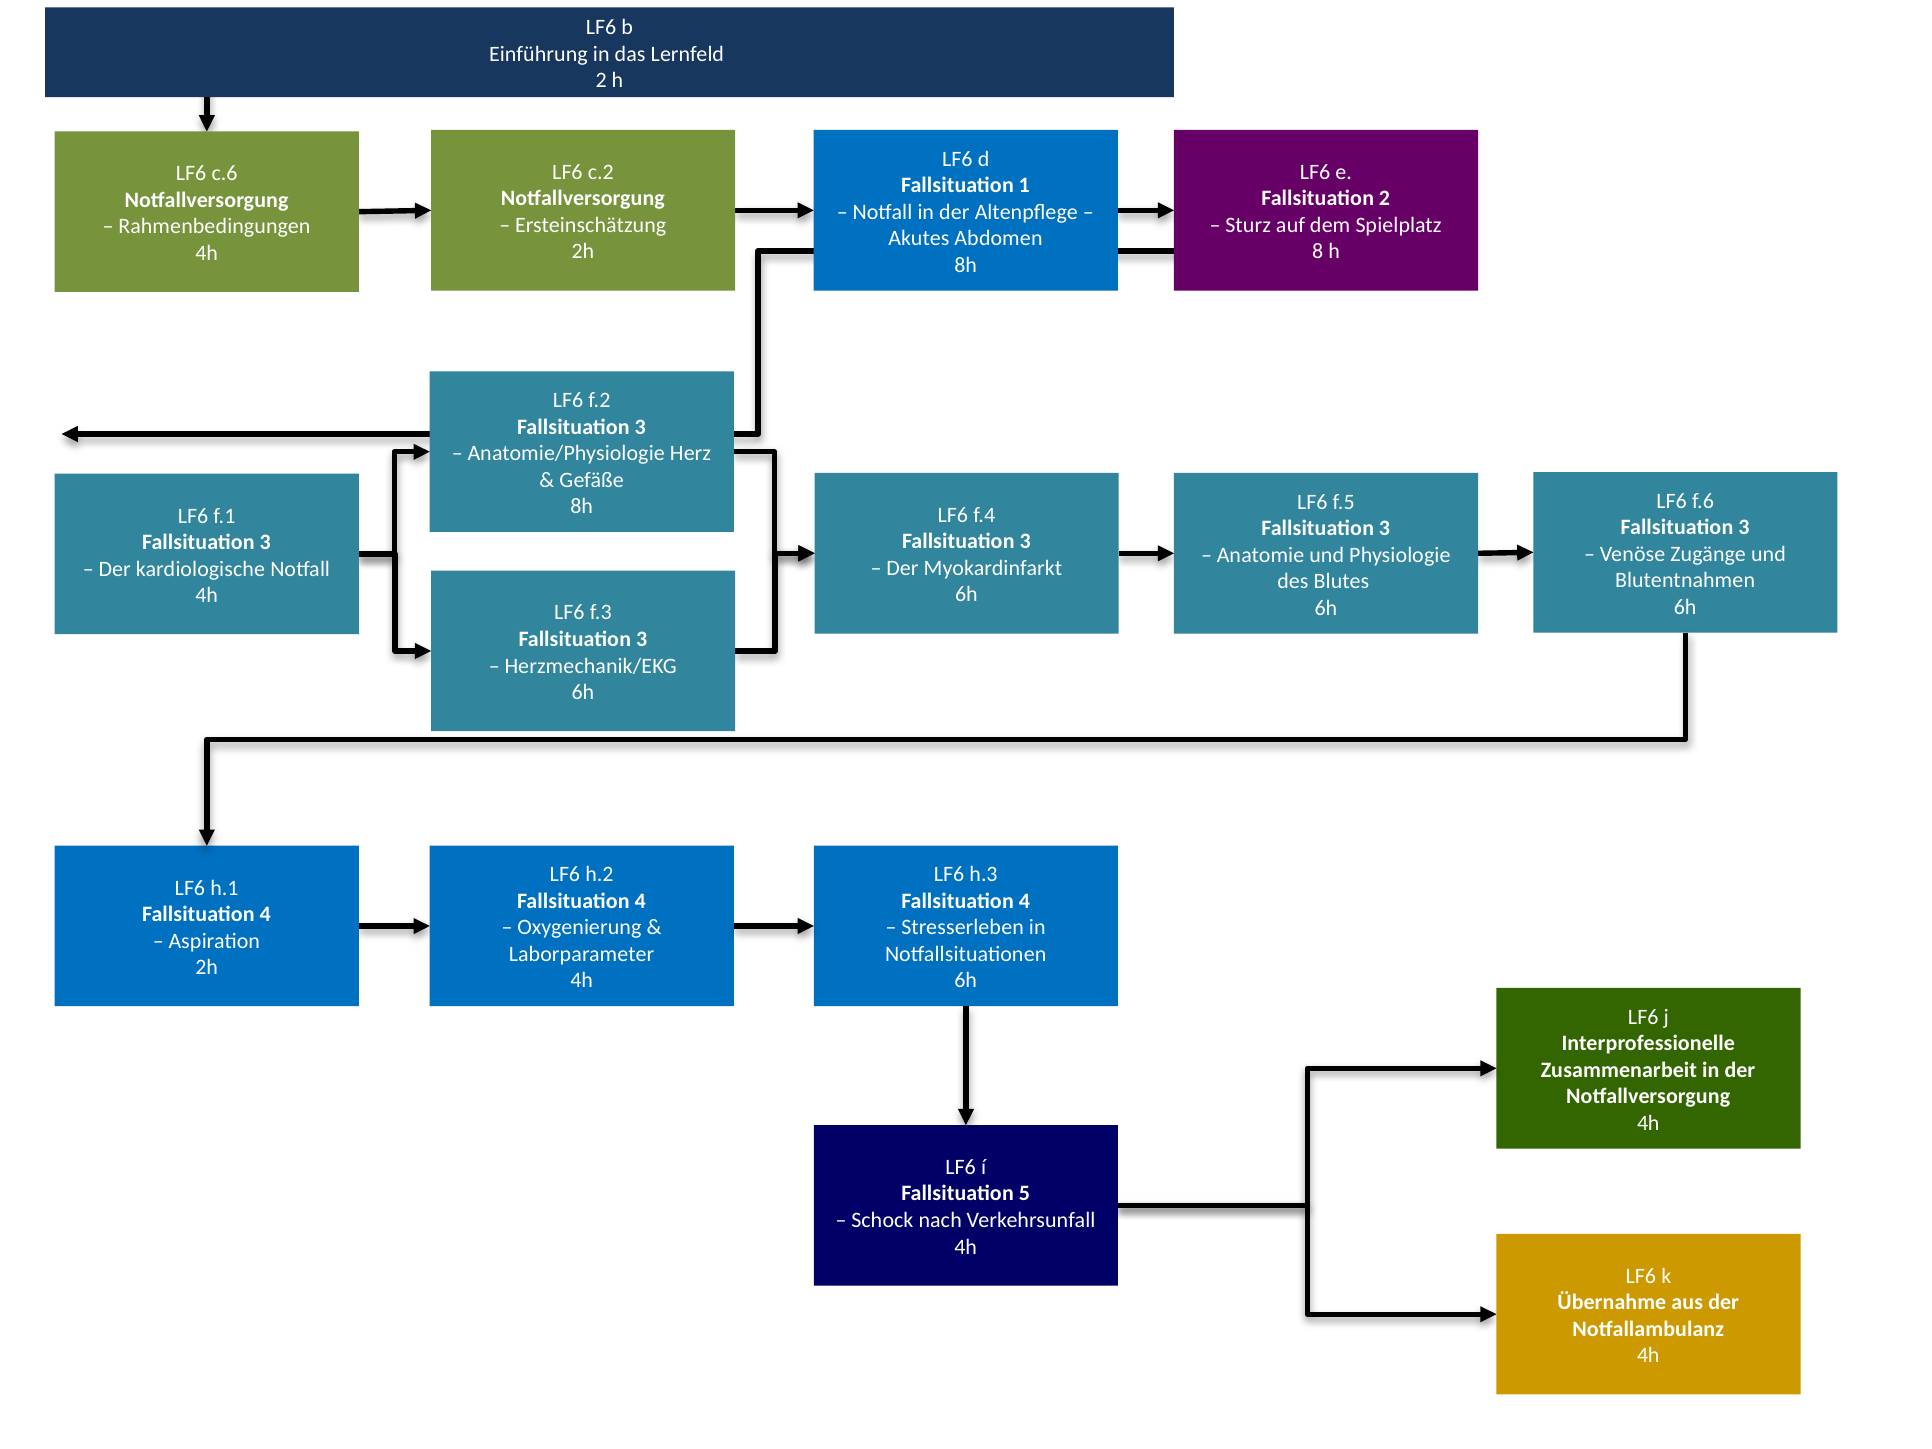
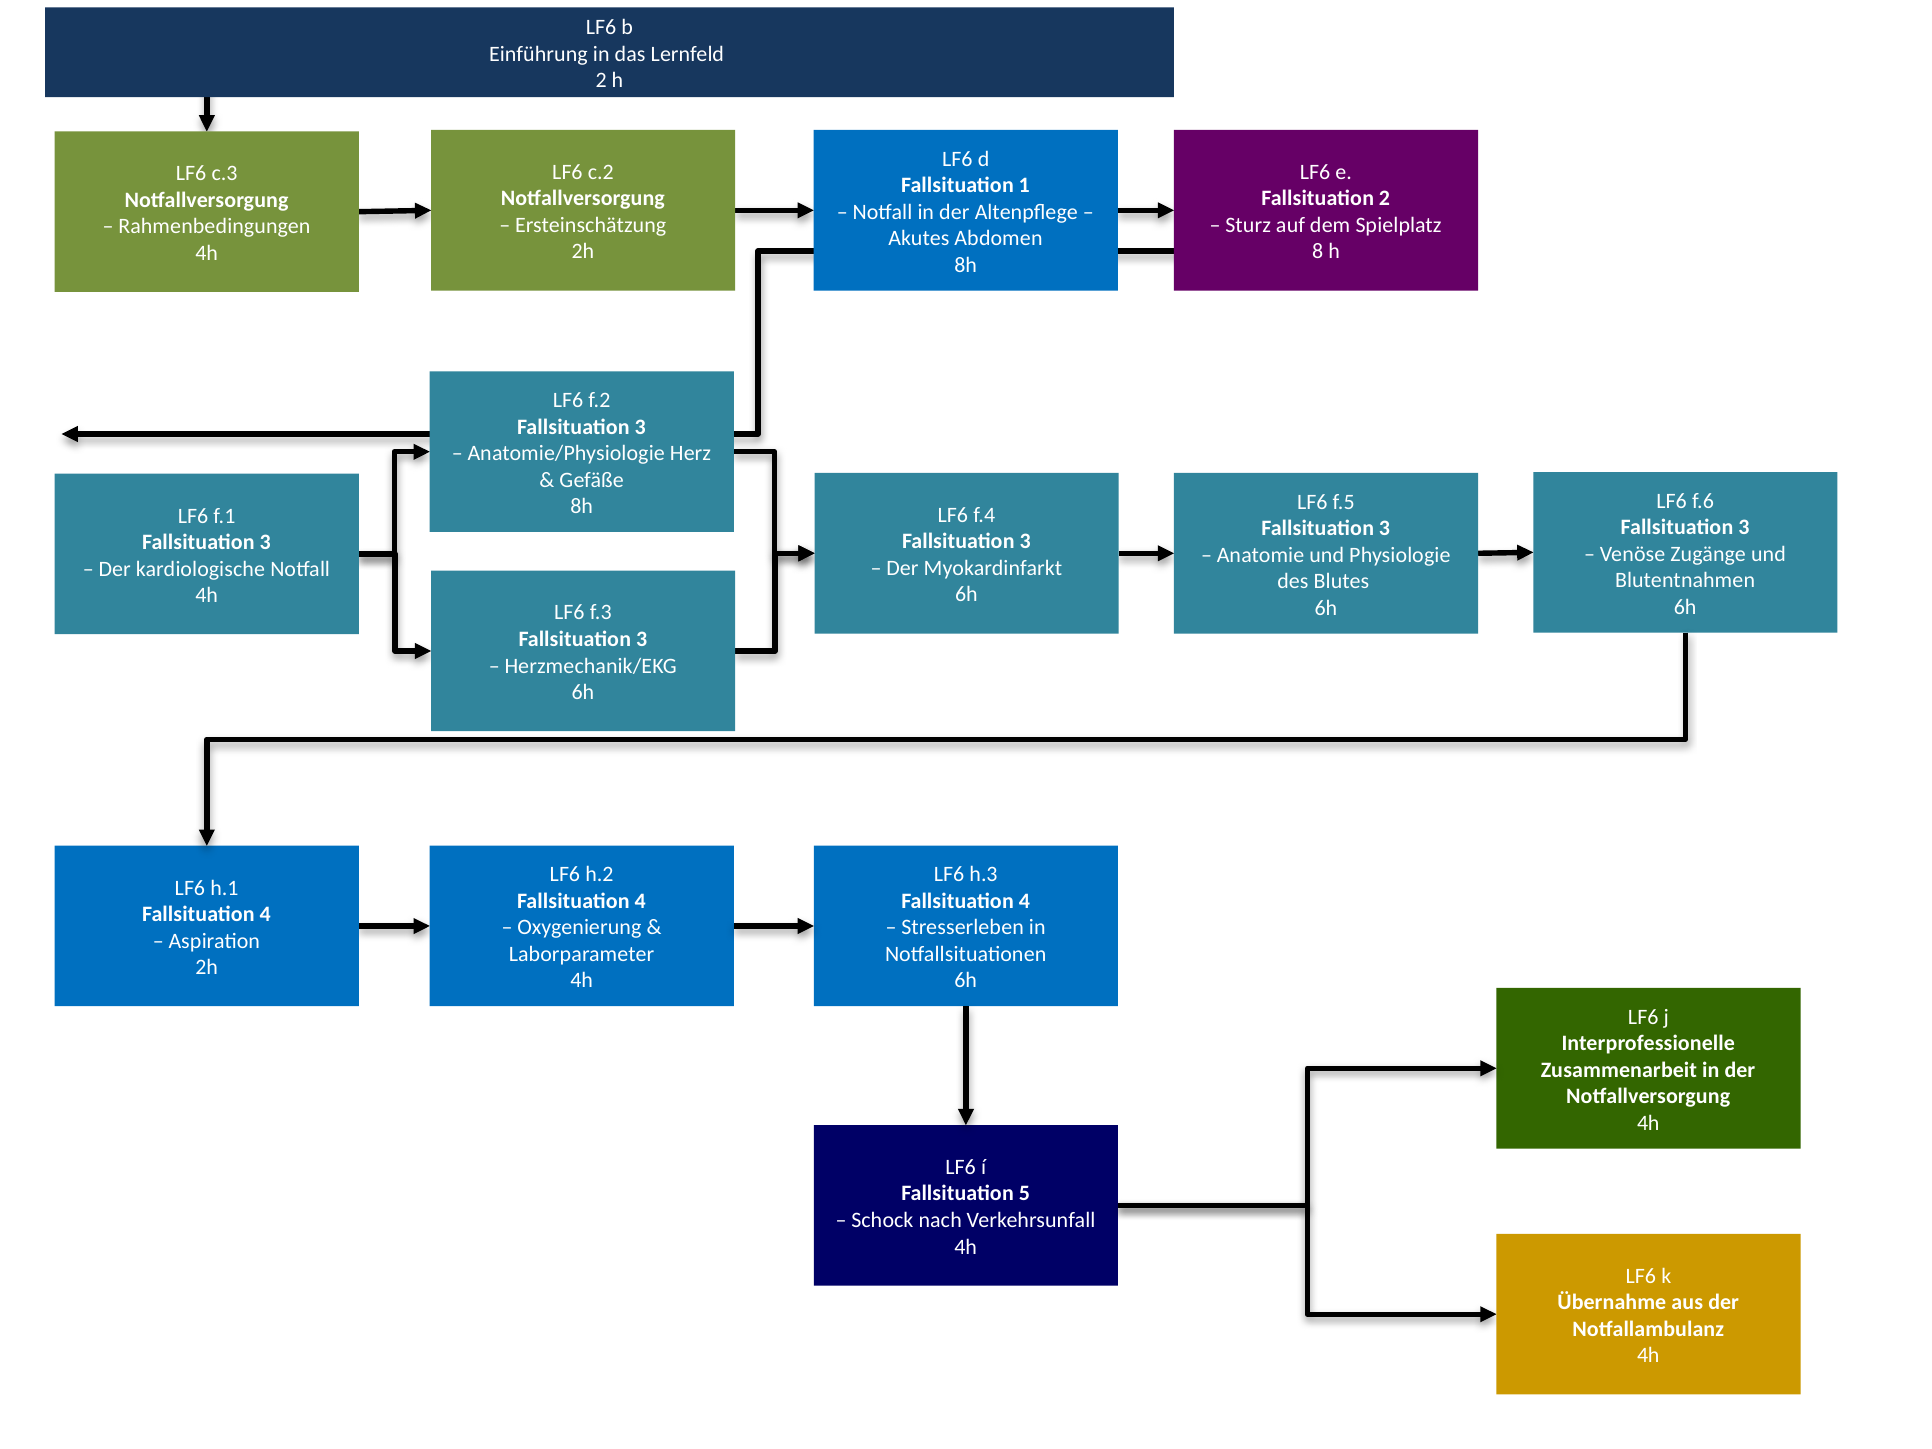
c.6: c.6 -> c.3 (224, 173)
